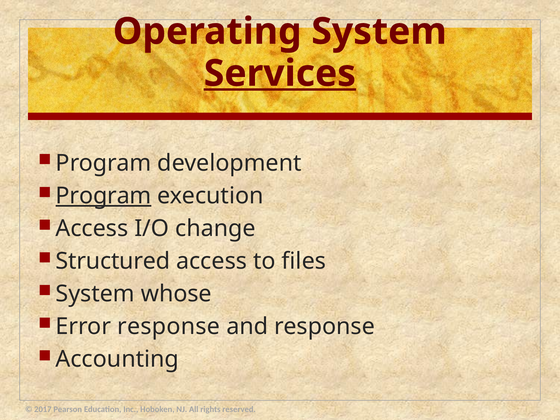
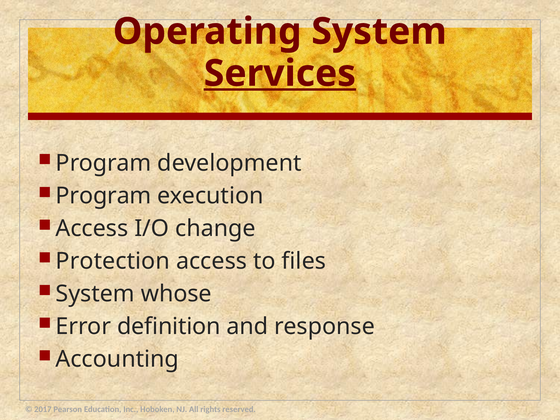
Program underline: present -> none (104, 196)
Structured: Structured -> Protection (113, 261)
Error response: response -> definition (169, 326)
